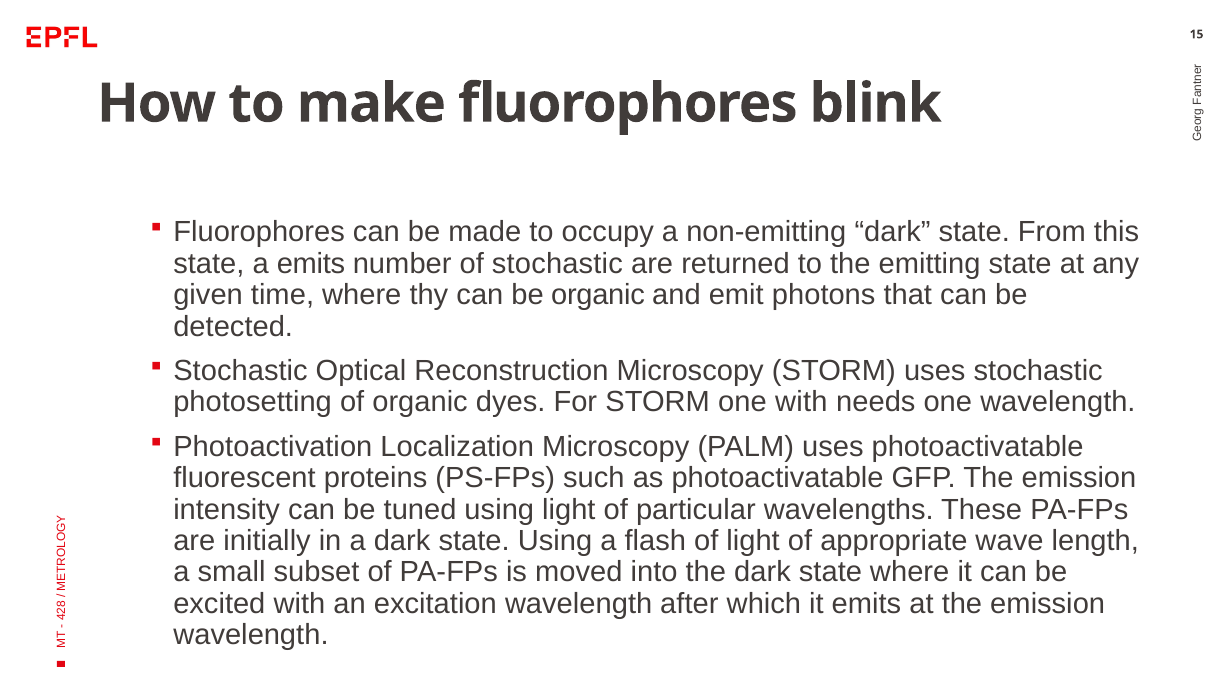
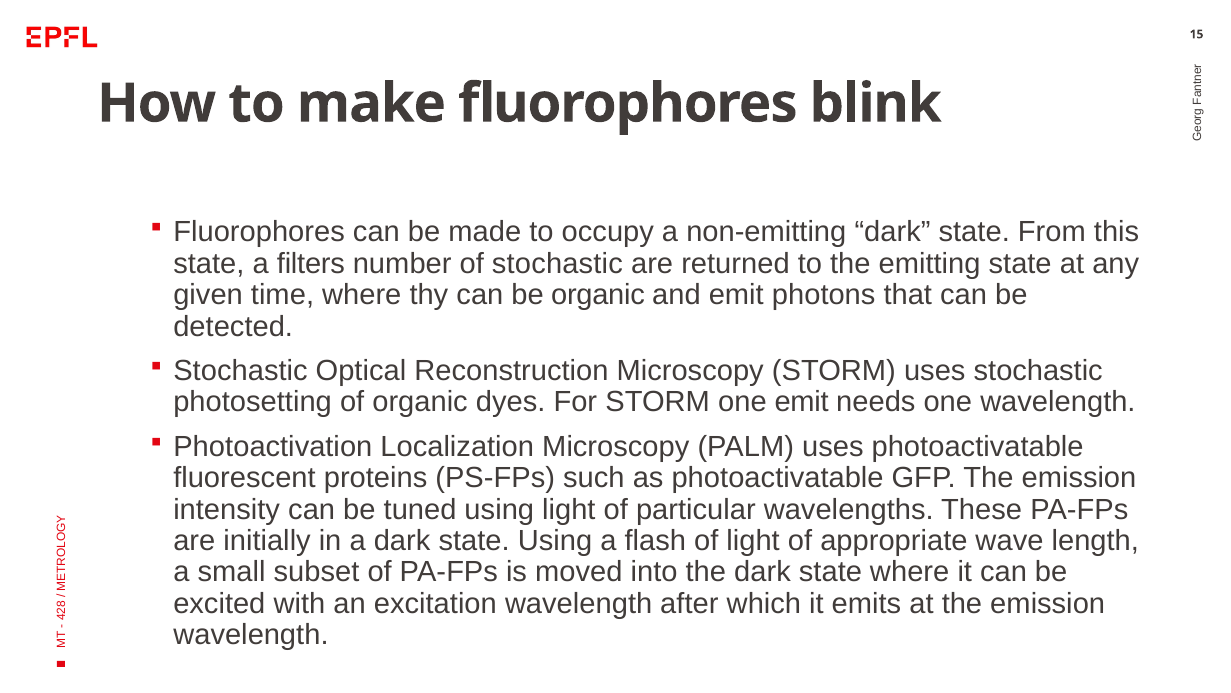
a emits: emits -> filters (311, 264)
one with: with -> emit (802, 402)
